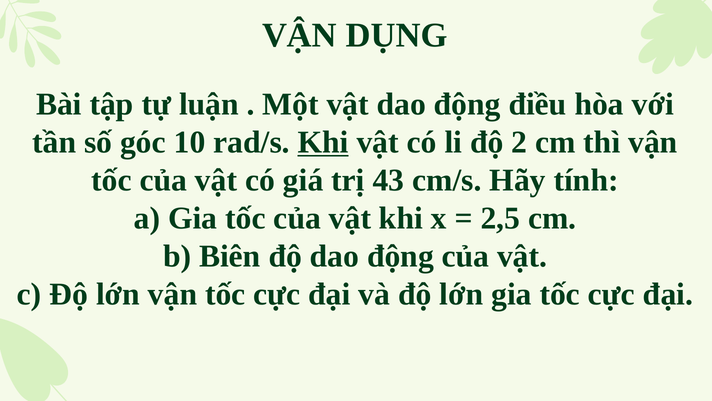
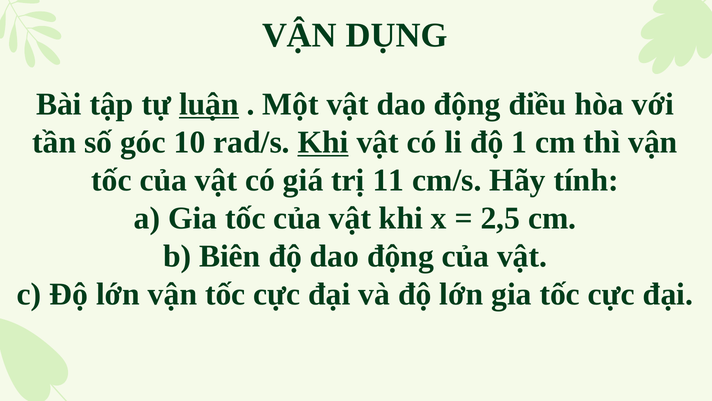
luận underline: none -> present (209, 104)
2: 2 -> 1 (519, 142)
43: 43 -> 11 (388, 180)
